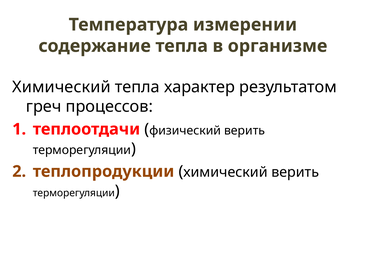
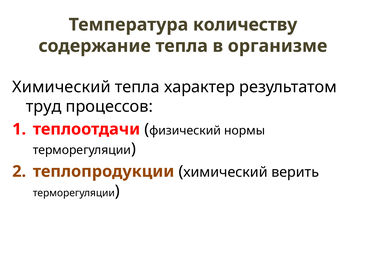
измерении: измерении -> количеству (245, 25)
греч: греч -> труд (44, 107)
физический верить: верить -> нормы (245, 131)
